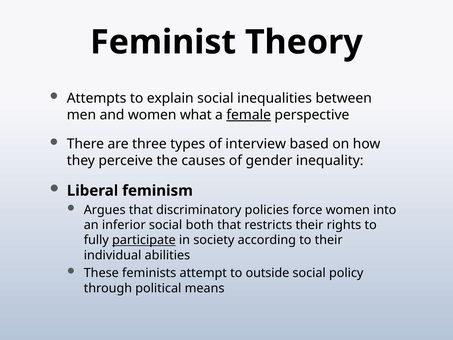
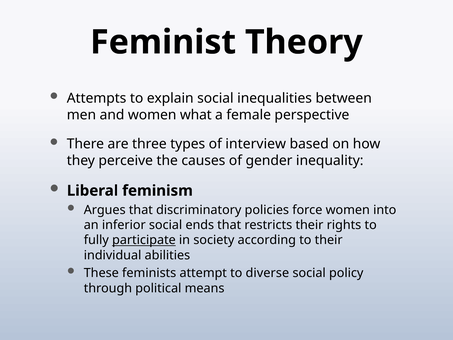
female underline: present -> none (249, 115)
both: both -> ends (200, 225)
outside: outside -> diverse (267, 273)
